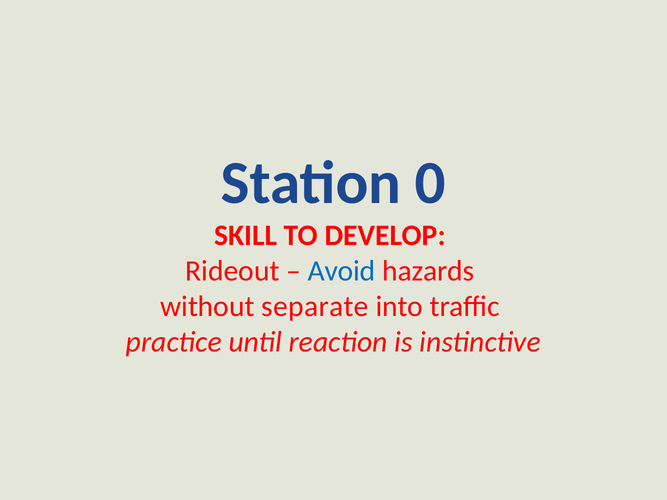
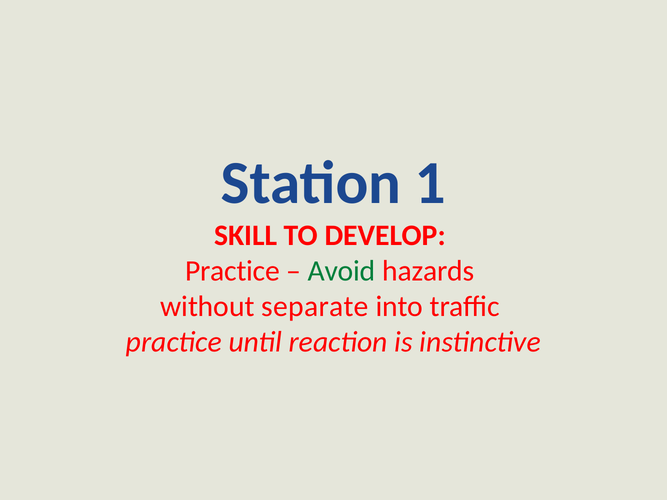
0: 0 -> 1 (430, 183)
Rideout: Rideout -> Practice (233, 271)
Avoid colour: blue -> green (342, 271)
